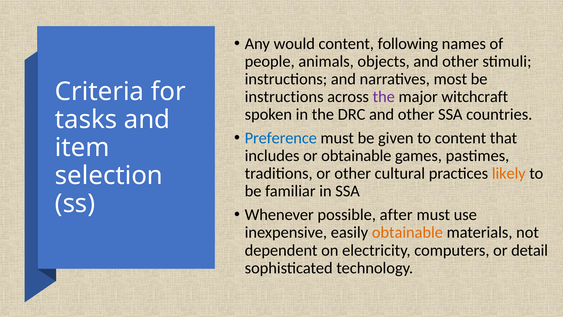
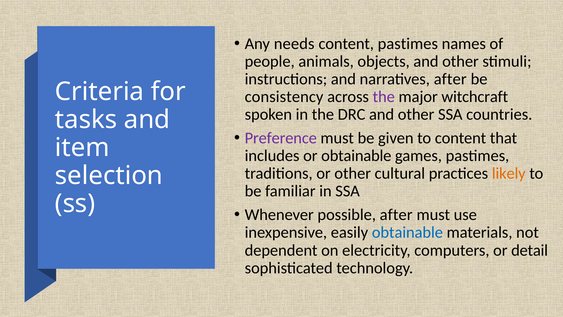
would: would -> needs (294, 44)
content following: following -> pastimes (408, 44)
narratives most: most -> after (450, 79)
instructions: instructions -> consistency (284, 97)
Preference colour: blue -> purple (281, 138)
obtainable colour: orange -> blue (407, 232)
